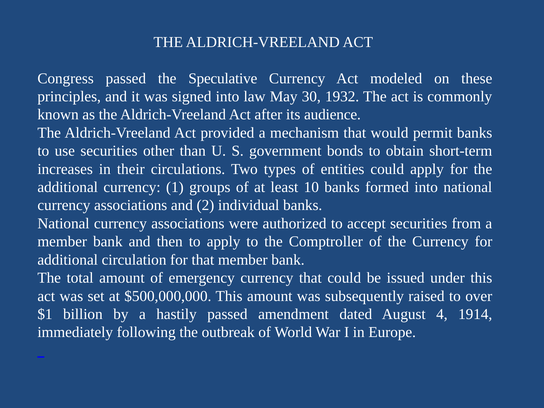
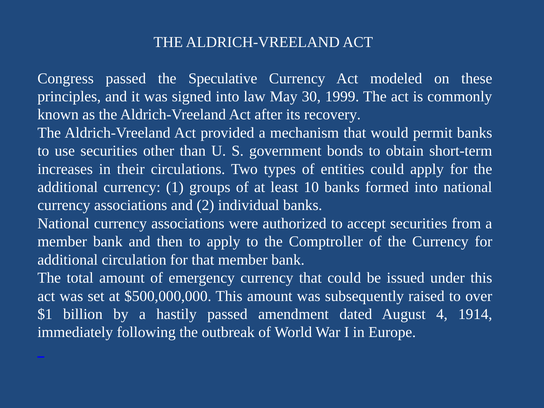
1932: 1932 -> 1999 (342, 96)
audience: audience -> recovery (332, 115)
